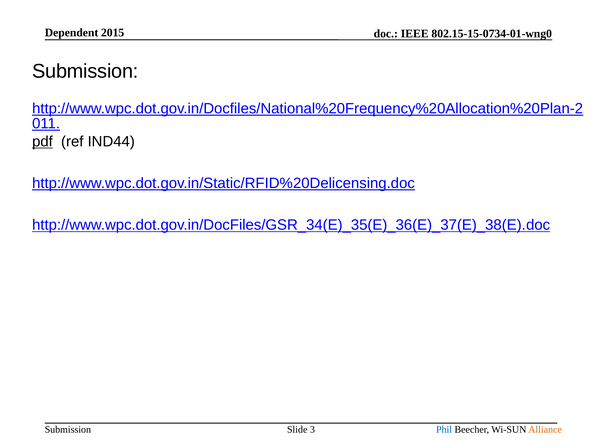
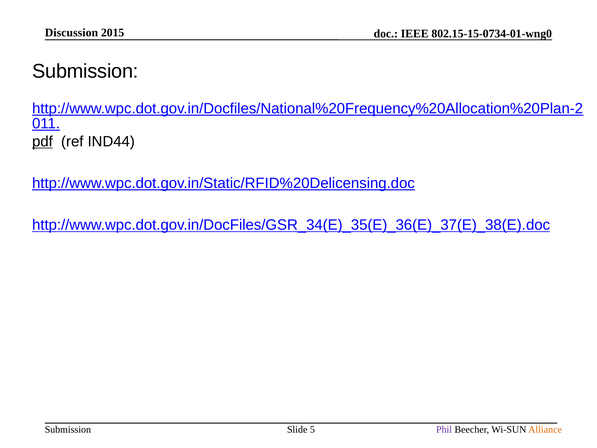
Dependent: Dependent -> Discussion (71, 33)
3: 3 -> 5 (312, 429)
Phil colour: blue -> purple (444, 429)
